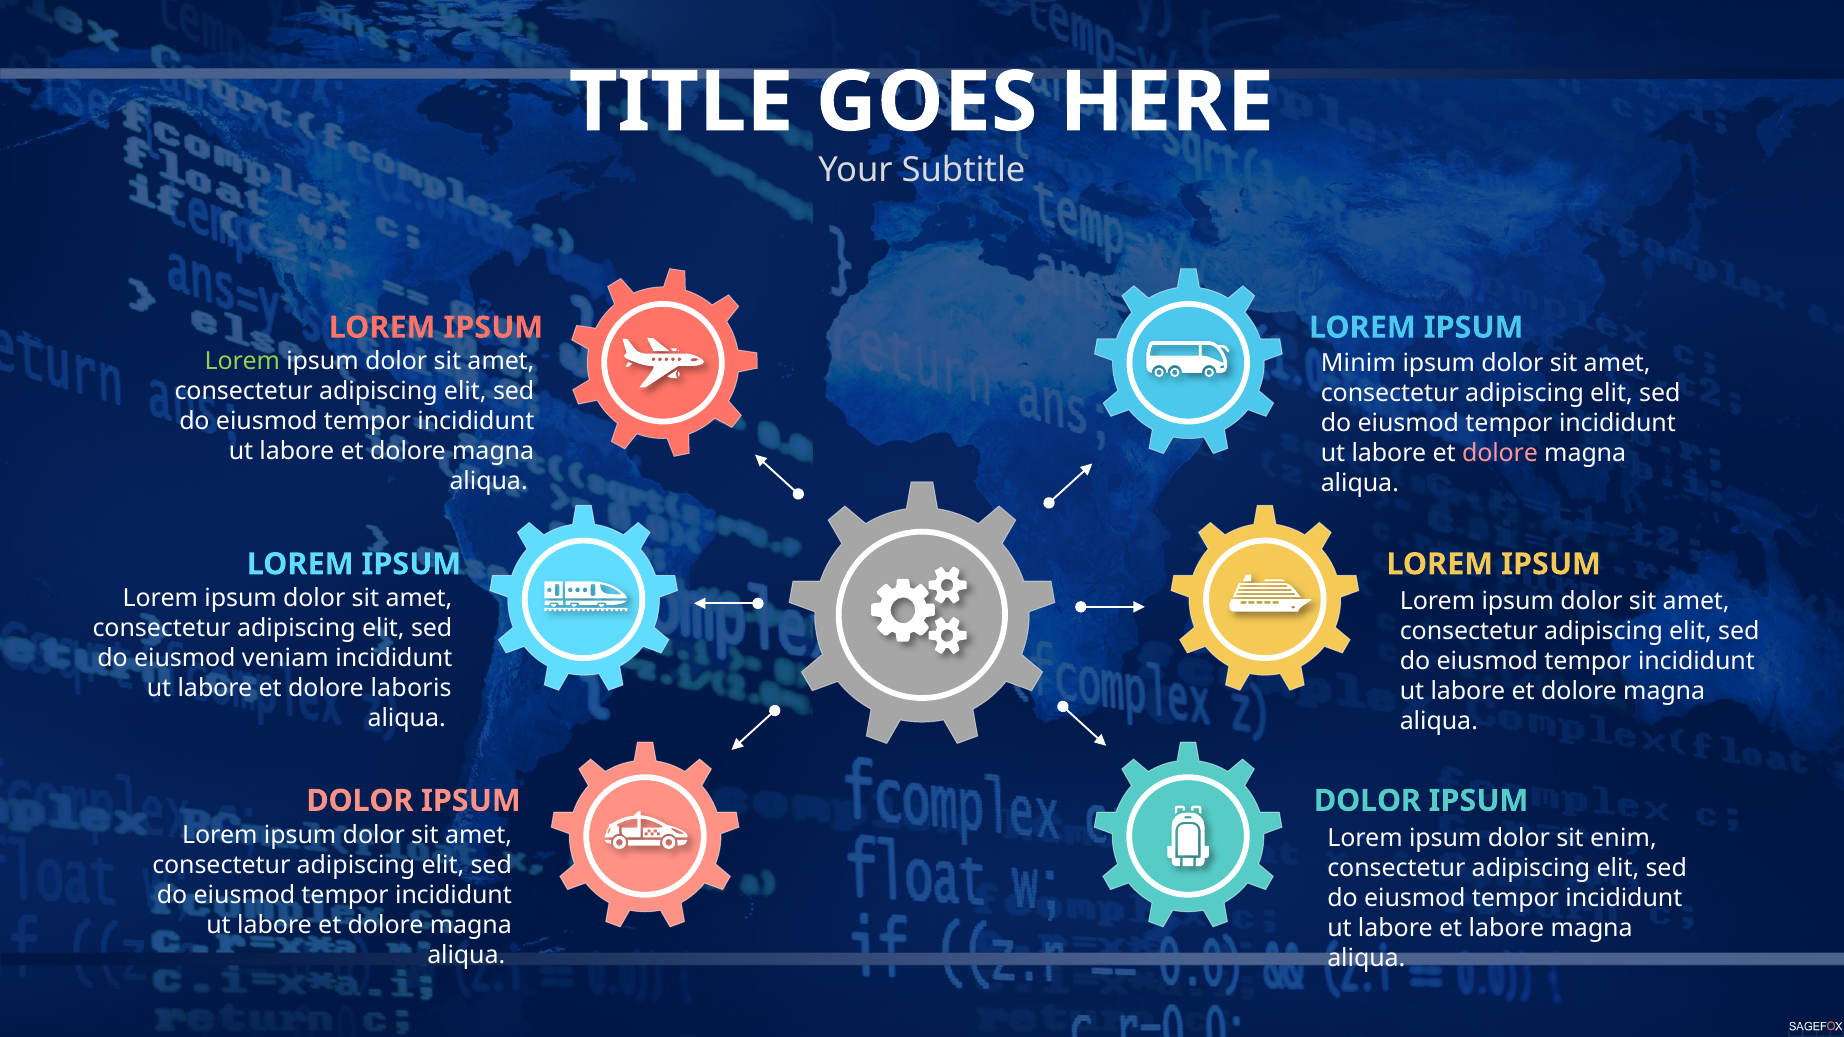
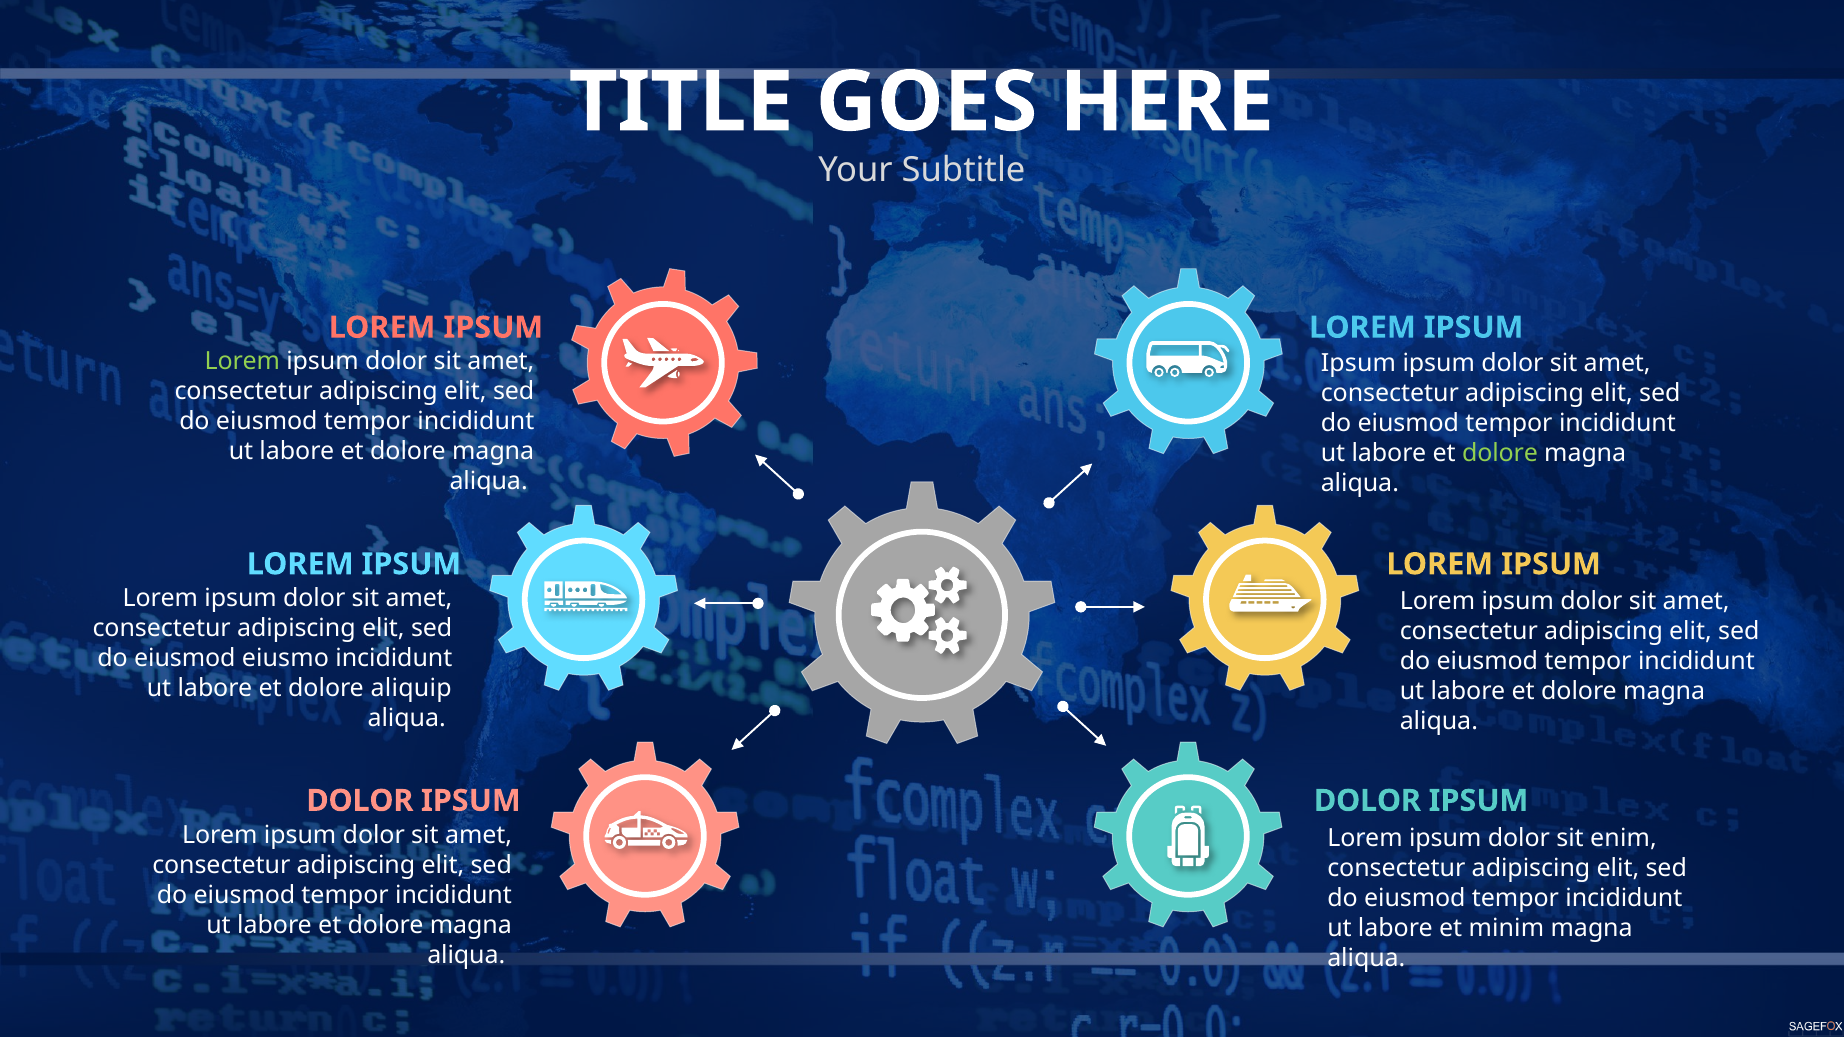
Minim: Minim -> Ipsum (1358, 363)
dolore colour: pink -> light green (1500, 453)
veniam: veniam -> eiusmo (285, 658)
laboris: laboris -> aliquip (411, 688)
et labore: labore -> minim (1506, 928)
